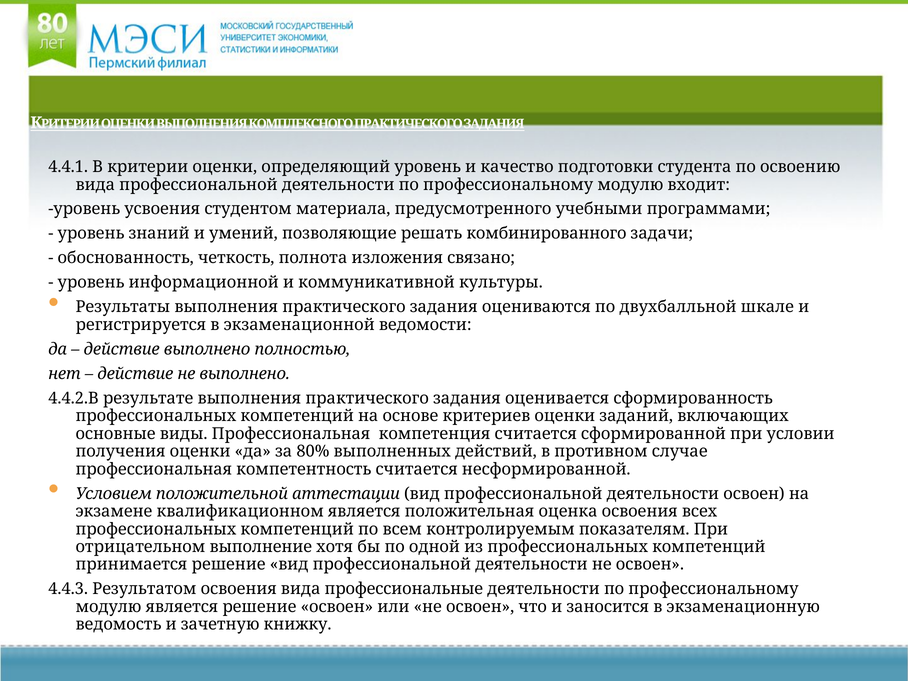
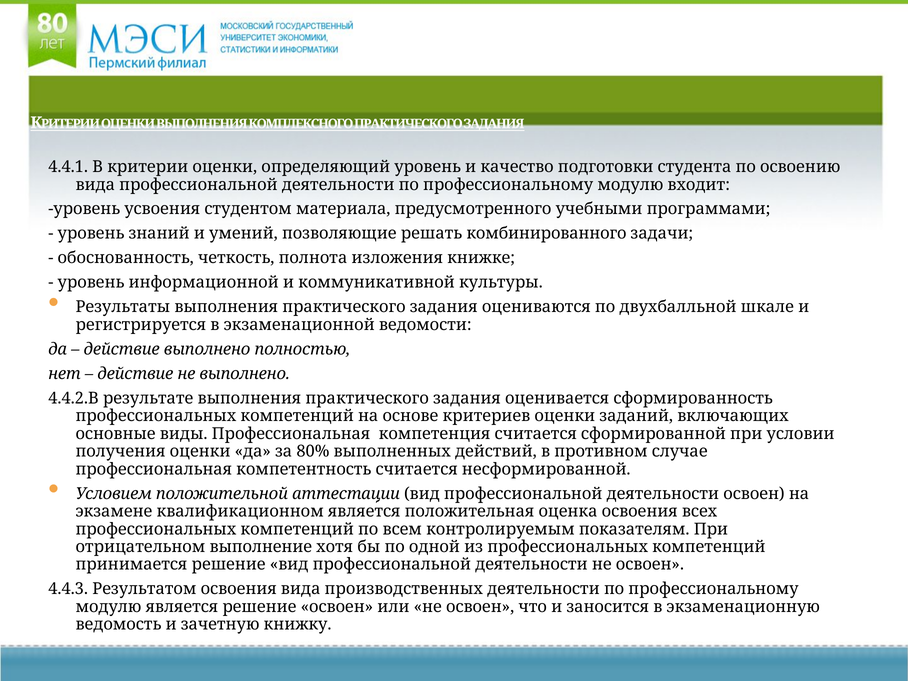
связано: связано -> книжке (481, 258)
профессиональные: профессиональные -> производственных (404, 589)
